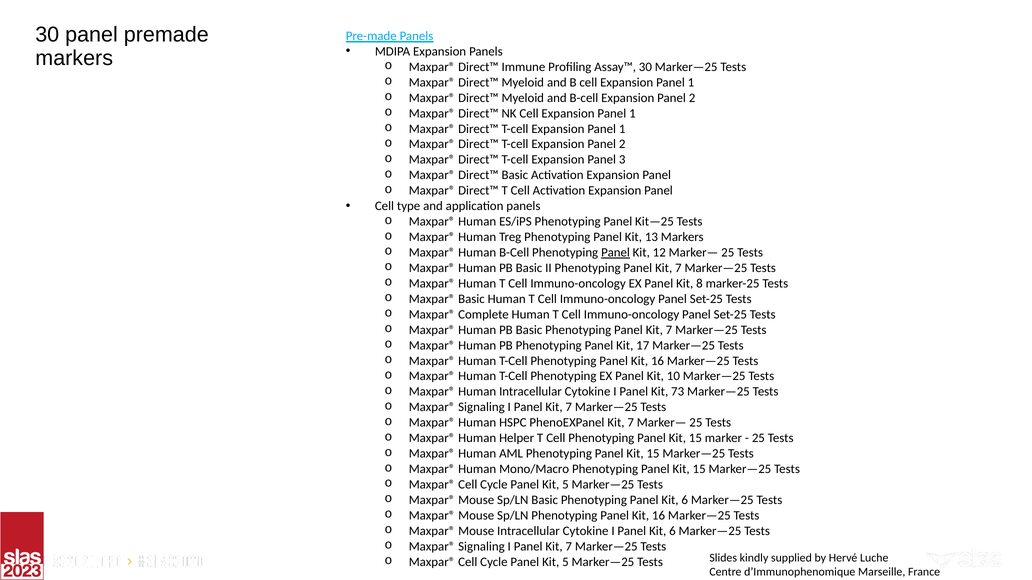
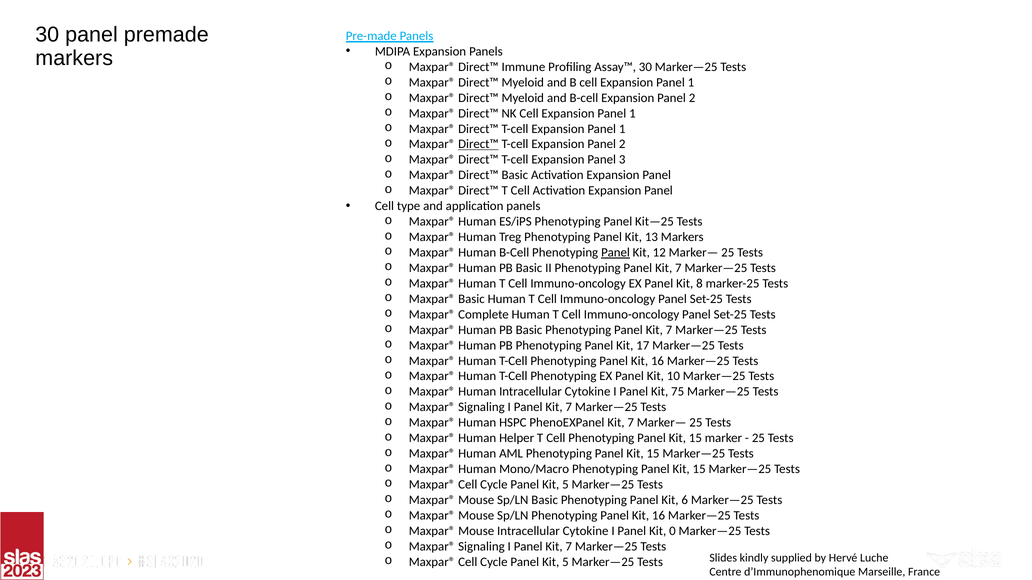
Direct™ underline: none -> present (478, 144)
73: 73 -> 75 (678, 392)
I Panel Kit 6: 6 -> 0 (672, 531)
